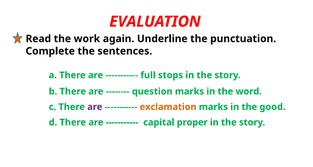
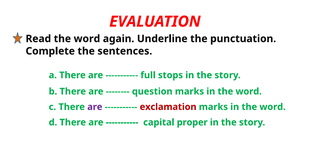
Read the work: work -> word (87, 39)
exclamation colour: orange -> red (168, 107)
good: good -> word (273, 107)
